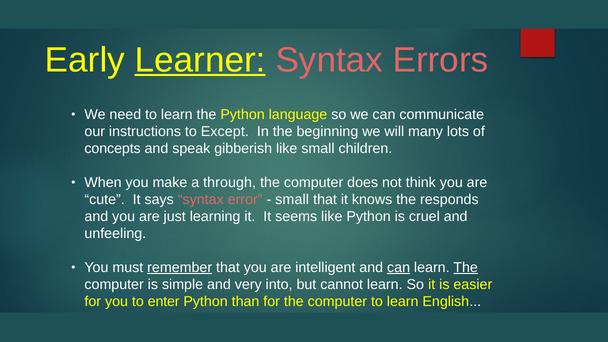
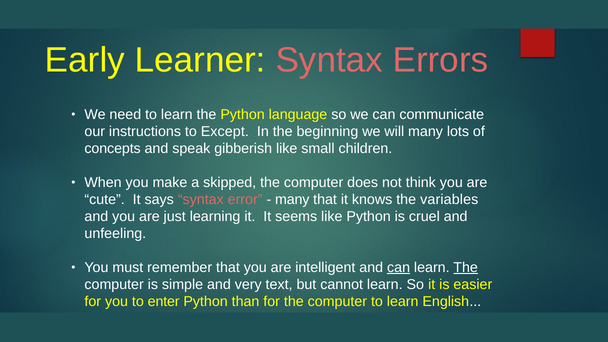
Learner underline: present -> none (200, 60)
through: through -> skipped (230, 182)
small: small -> many (292, 199)
responds: responds -> variables (449, 199)
remember underline: present -> none (180, 267)
into: into -> text (279, 284)
